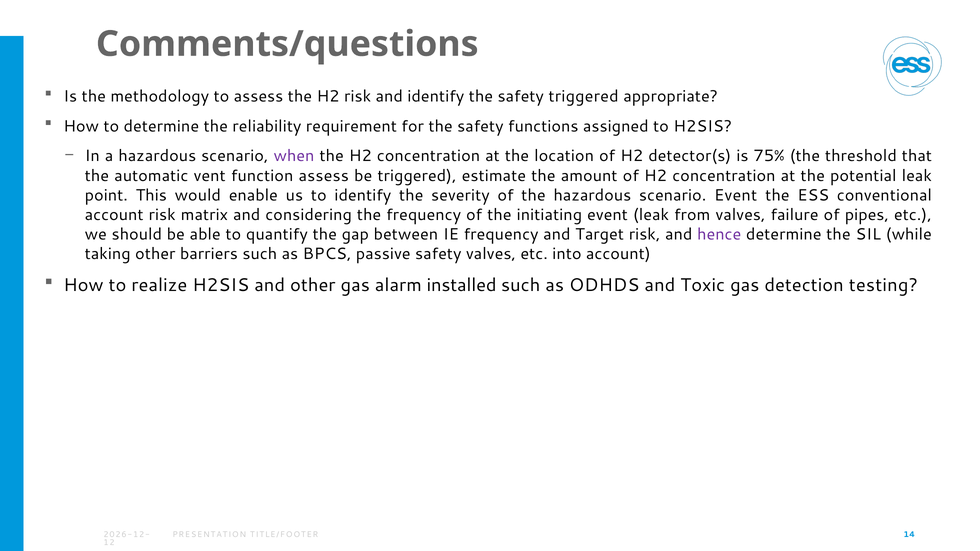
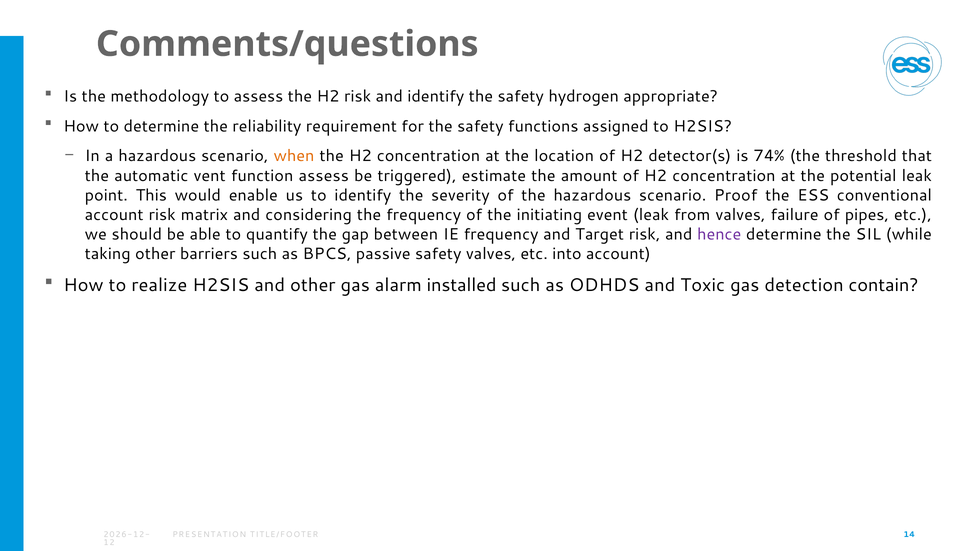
safety triggered: triggered -> hydrogen (584, 97)
when colour: purple -> orange (294, 156)
75%: 75% -> 74% (769, 156)
scenario Event: Event -> Proof (736, 195)
testing: testing -> contain (884, 285)
